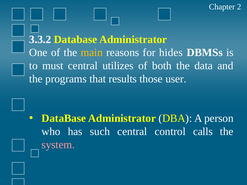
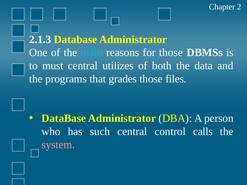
3.3.2: 3.3.2 -> 2.1.3 (40, 39)
main colour: yellow -> light blue (92, 53)
for hides: hides -> those (171, 53)
results: results -> grades (123, 79)
user: user -> files (176, 79)
